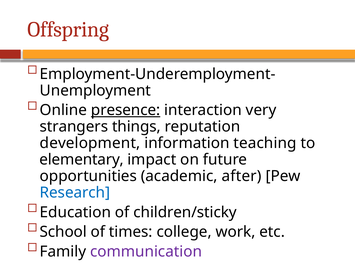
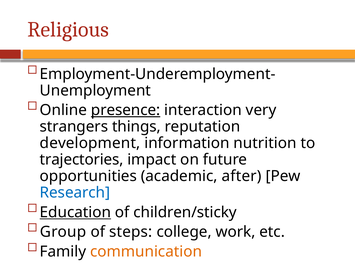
Offspring: Offspring -> Religious (68, 30)
teaching: teaching -> nutrition (265, 143)
elementary: elementary -> trajectories (82, 160)
Education underline: none -> present (75, 212)
School: School -> Group (63, 232)
times: times -> steps (131, 232)
communication colour: purple -> orange (146, 252)
